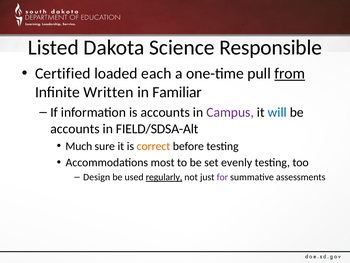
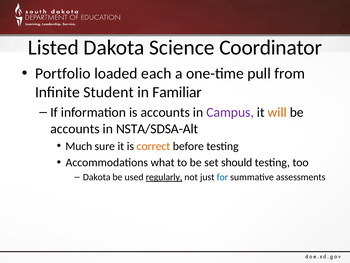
Responsible: Responsible -> Coordinator (271, 48)
Certified: Certified -> Portfolio (63, 73)
from underline: present -> none (290, 73)
Written: Written -> Student (109, 92)
will colour: blue -> orange (277, 112)
FIELD/SDSA-Alt: FIELD/SDSA-Alt -> NSTA/SDSA-Alt (157, 129)
most: most -> what (163, 162)
evenly: evenly -> should (237, 162)
Design: Design -> Dakota (97, 177)
for colour: purple -> blue (222, 177)
